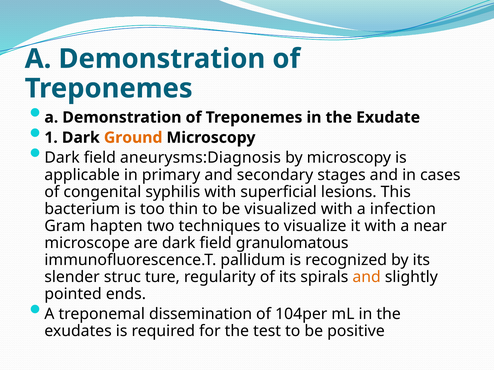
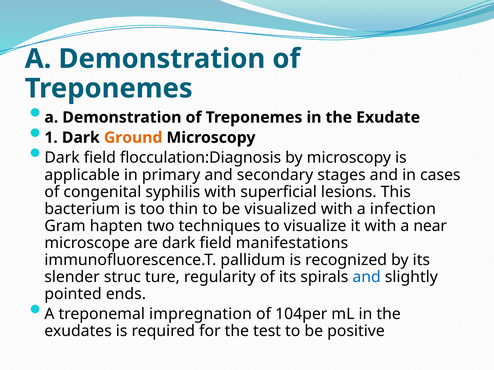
aneurysms:Diagnosis: aneurysms:Diagnosis -> flocculation:Diagnosis (201, 158)
granulomatous: granulomatous -> manifestations (292, 243)
and colour: orange -> blue (367, 277)
dissemination: dissemination -> impregnation (200, 315)
